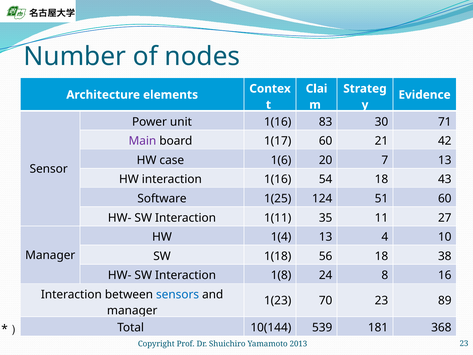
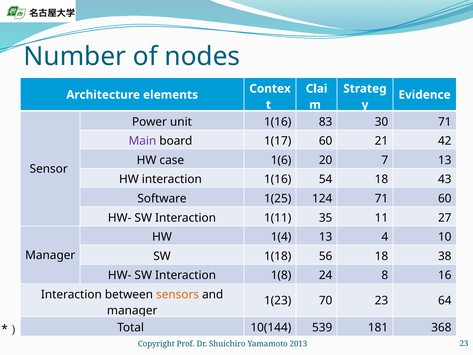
124 51: 51 -> 71 (381, 198)
sensors colour: blue -> orange (178, 294)
89: 89 -> 64 (445, 301)
